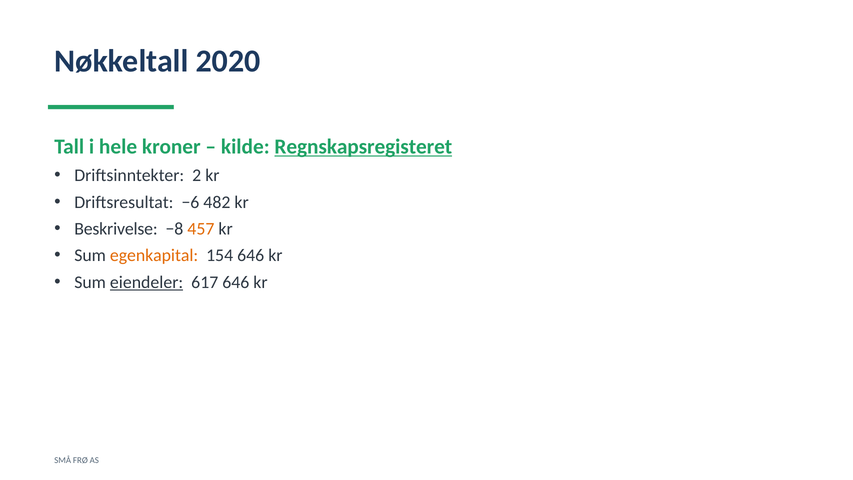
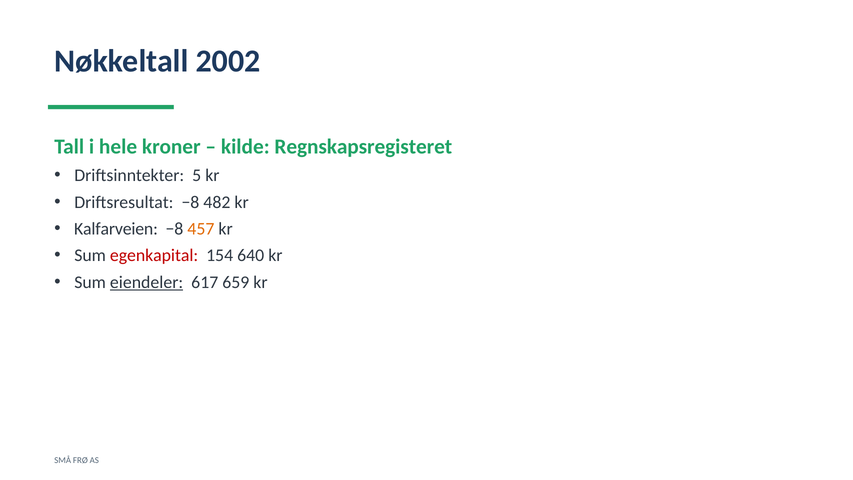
2020: 2020 -> 2002 (228, 61)
Regnskapsregisteret underline: present -> none (363, 147)
2: 2 -> 5 (197, 175)
Driftsresultat −6: −6 -> −8 (190, 202)
Beskrivelse: Beskrivelse -> Kalfarveien (116, 229)
egenkapital colour: orange -> red (154, 255)
154 646: 646 -> 640 (251, 255)
617 646: 646 -> 659 (236, 282)
